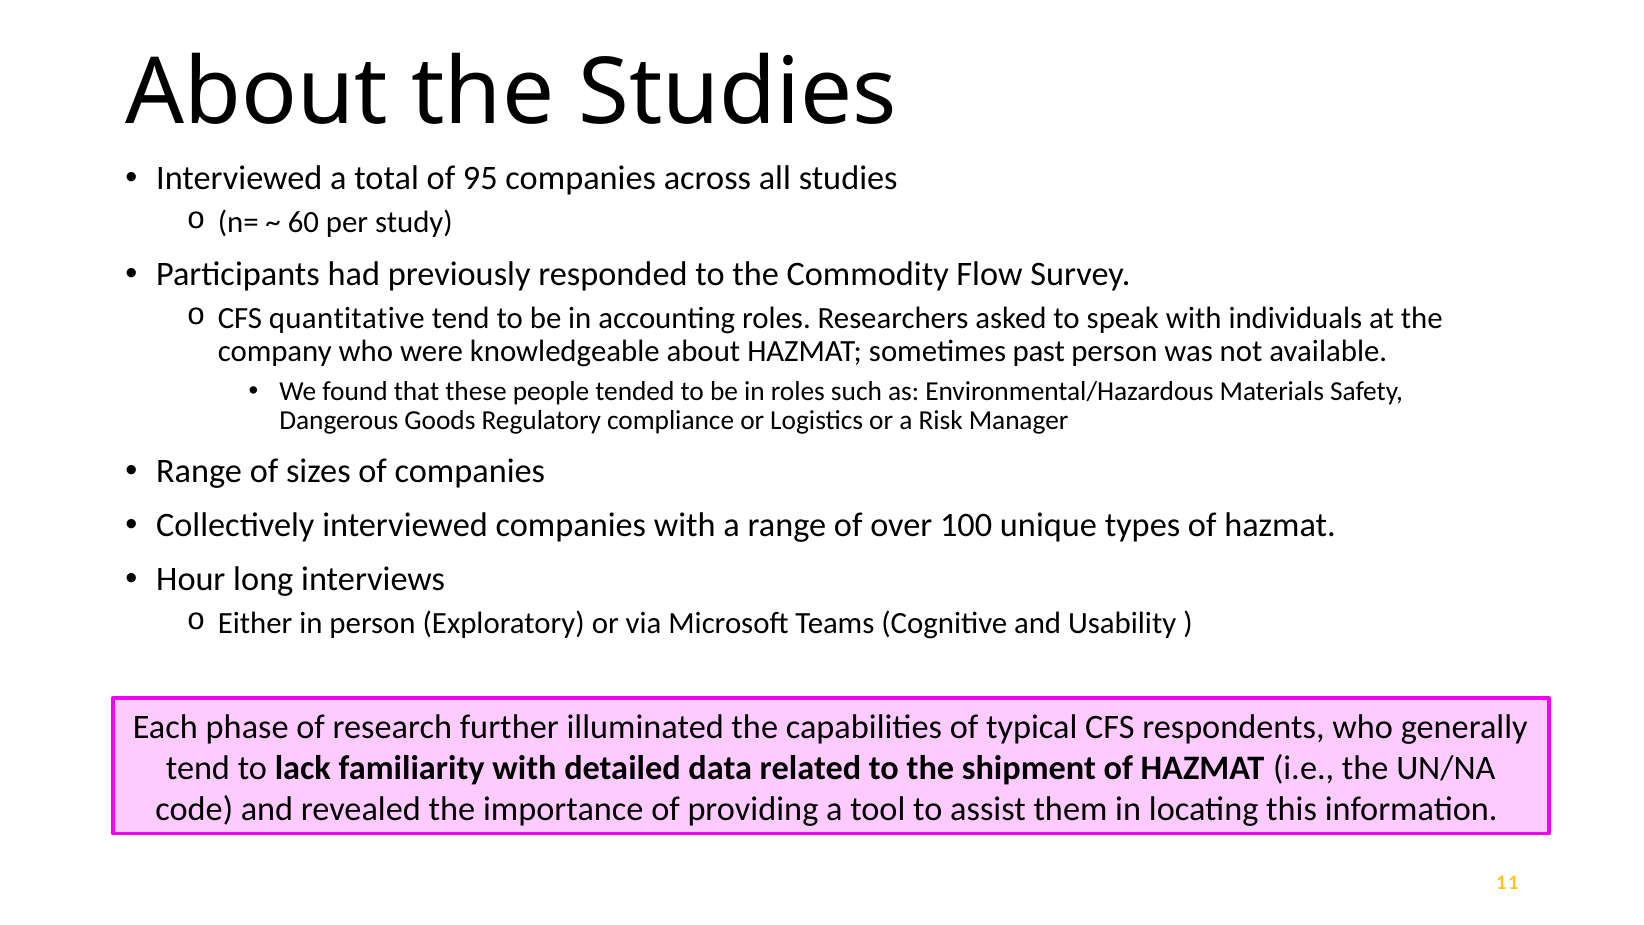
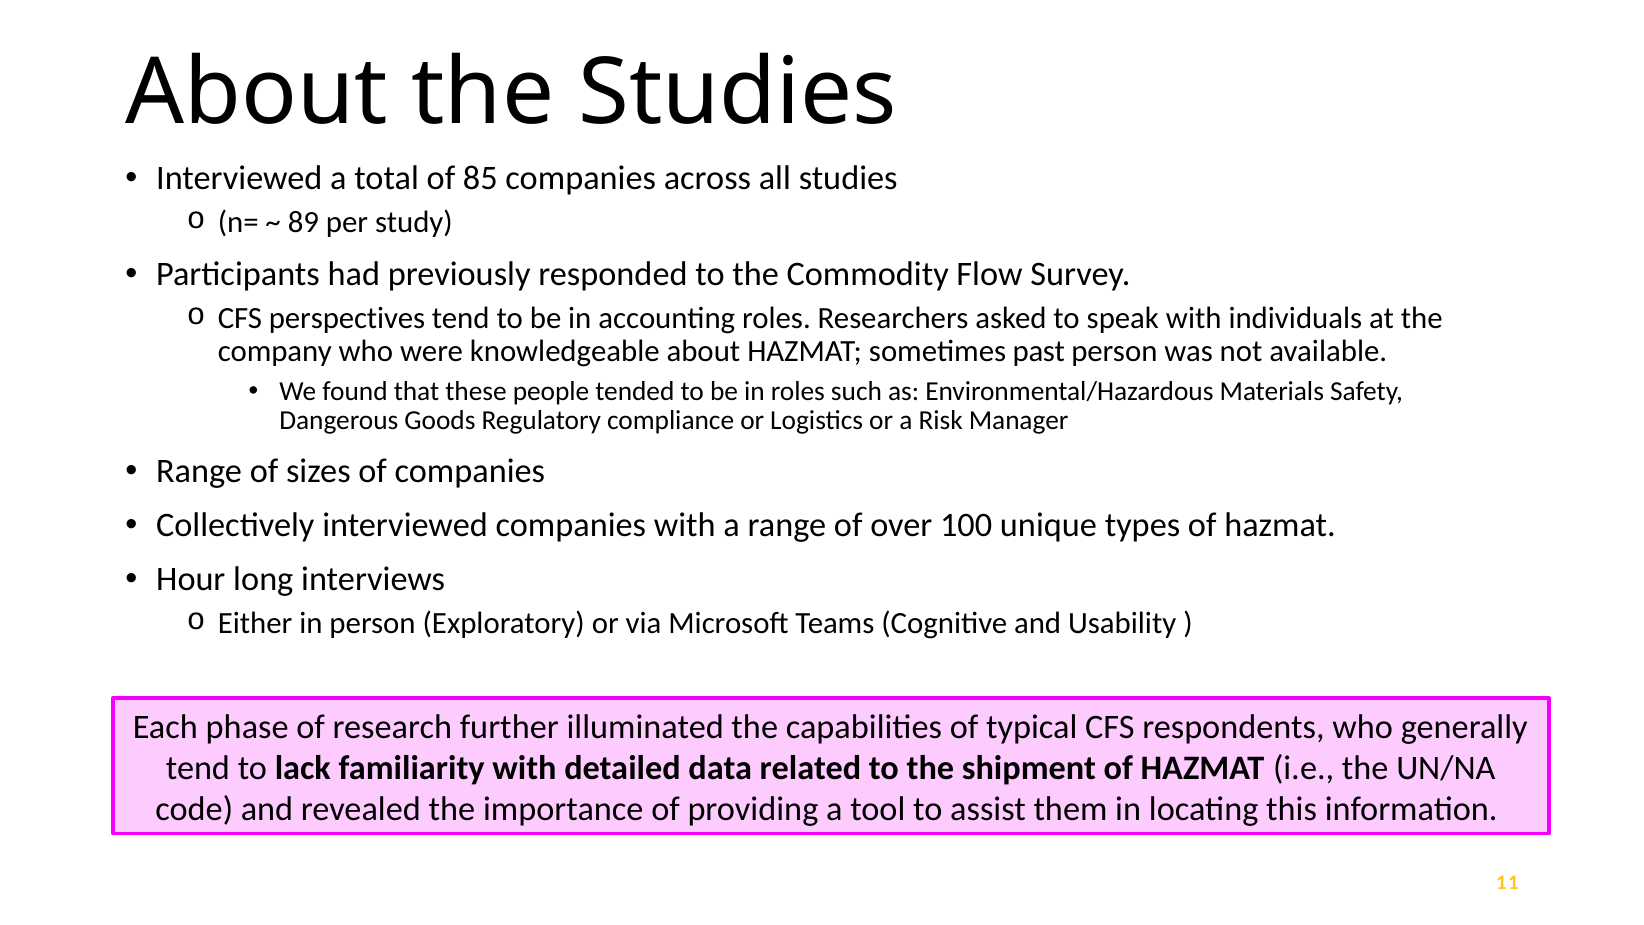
95: 95 -> 85 (480, 178)
60: 60 -> 89 (303, 222)
quantitative: quantitative -> perspectives (347, 318)
